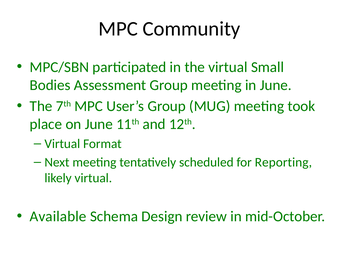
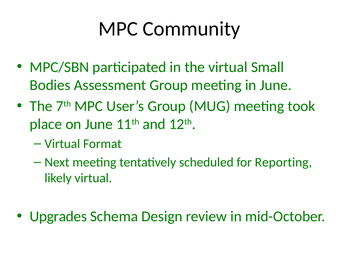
Available: Available -> Upgrades (58, 217)
